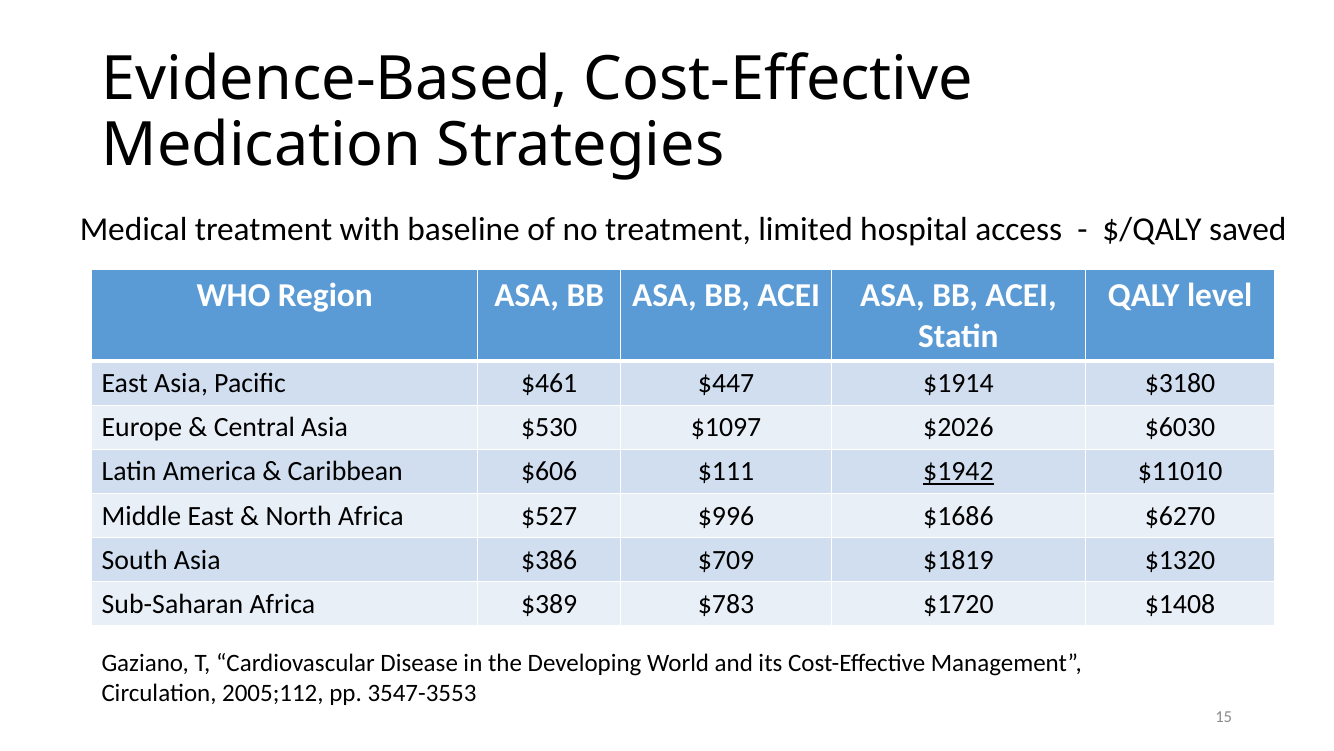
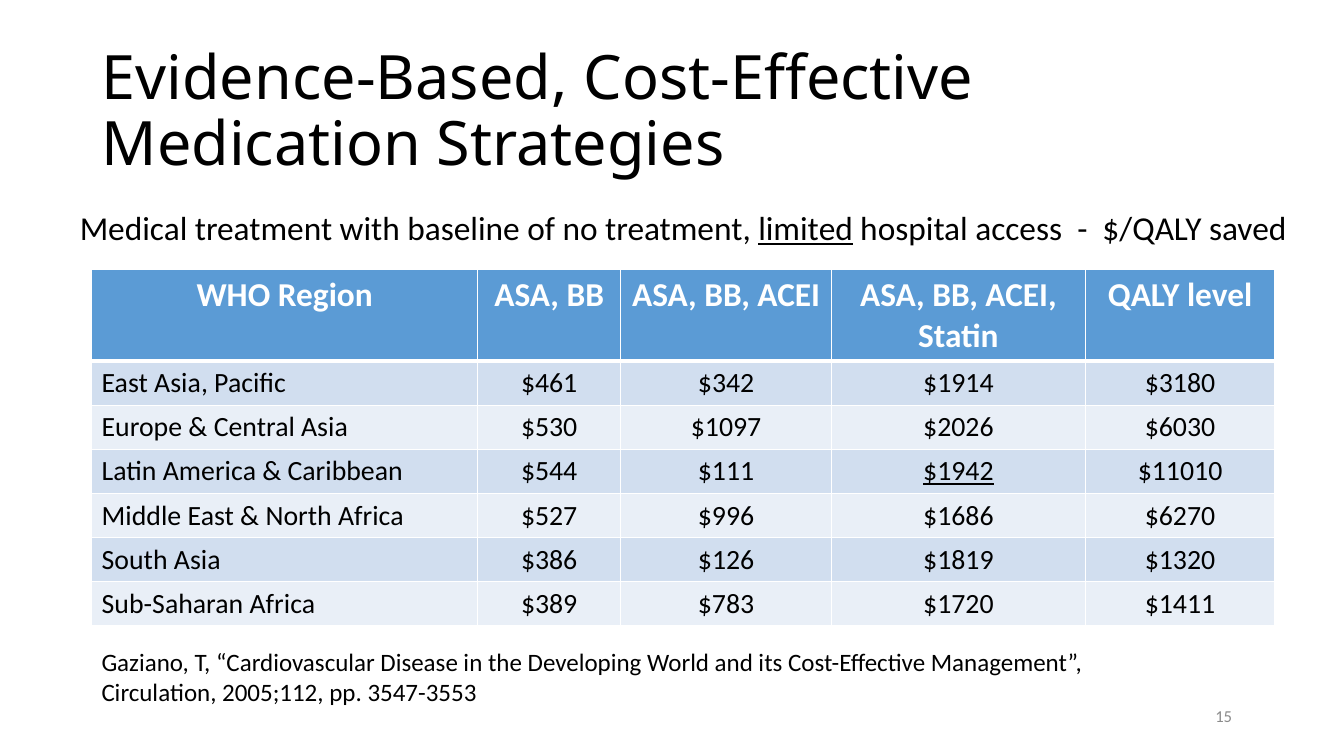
limited underline: none -> present (806, 229)
$447: $447 -> $342 (726, 383)
$606: $606 -> $544 (549, 471)
$709: $709 -> $126 (726, 560)
$1408: $1408 -> $1411 (1180, 604)
